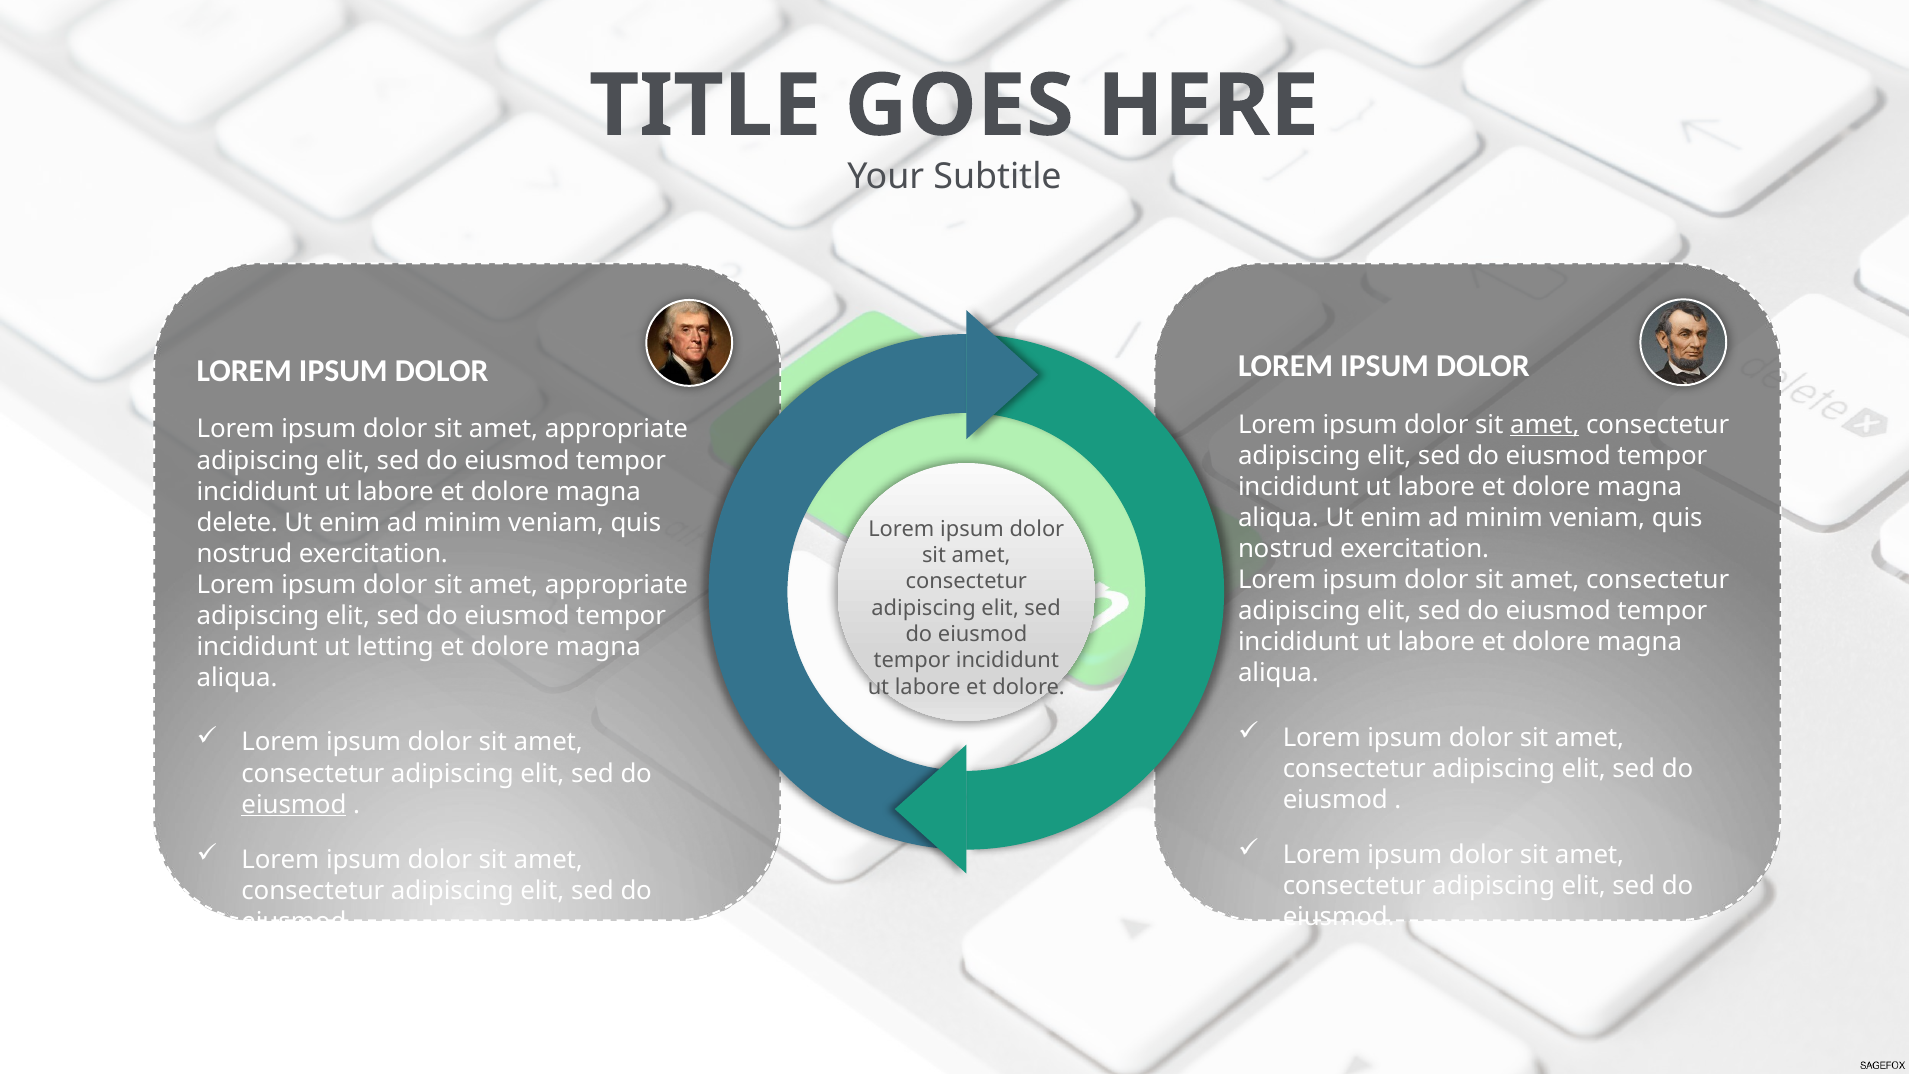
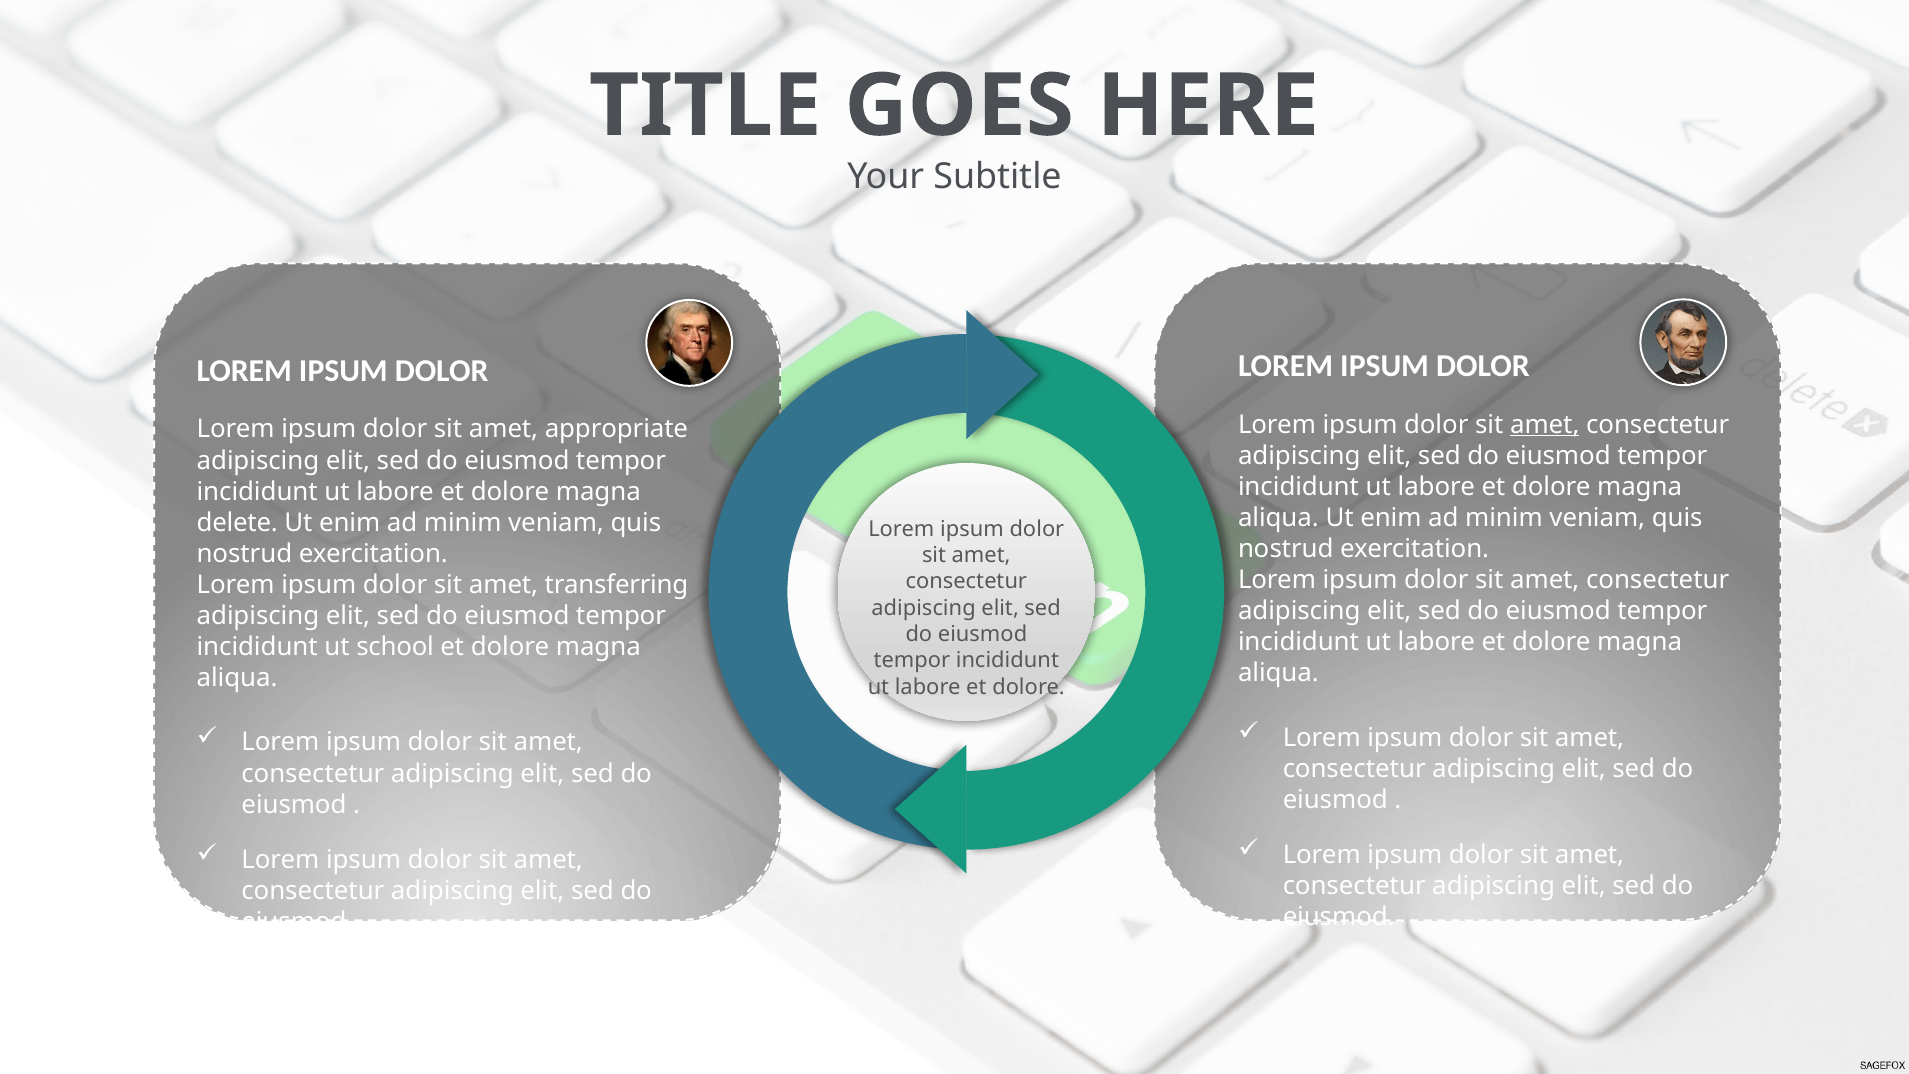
appropriate: appropriate -> transferring (616, 585)
letting: letting -> school (395, 647)
eiusmod underline: present -> none (294, 804)
